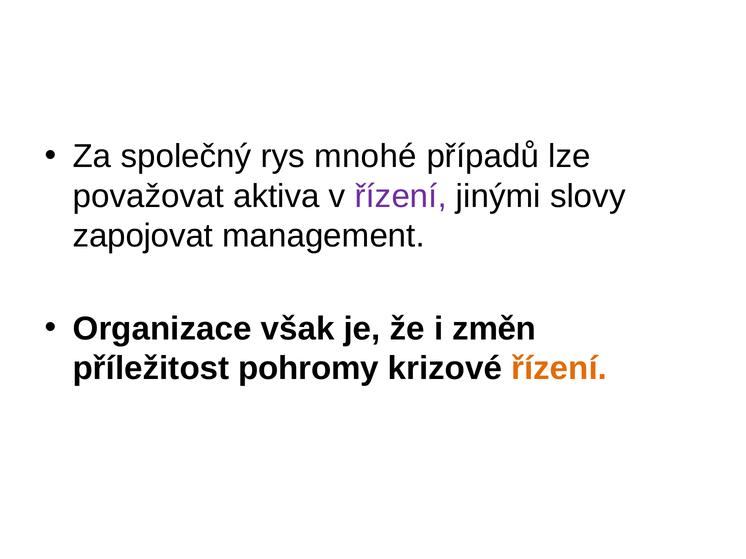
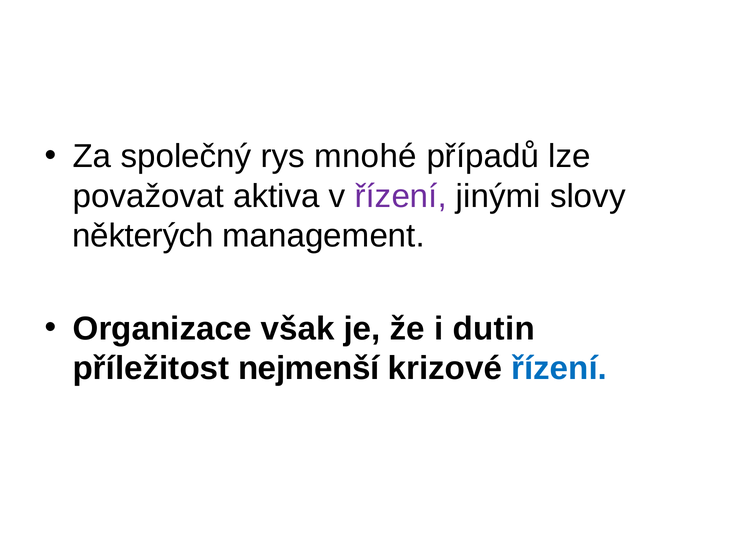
zapojovat: zapojovat -> některých (143, 236)
změn: změn -> dutin (494, 329)
pohromy: pohromy -> nejmenší (309, 369)
řízení colour: orange -> blue (559, 369)
